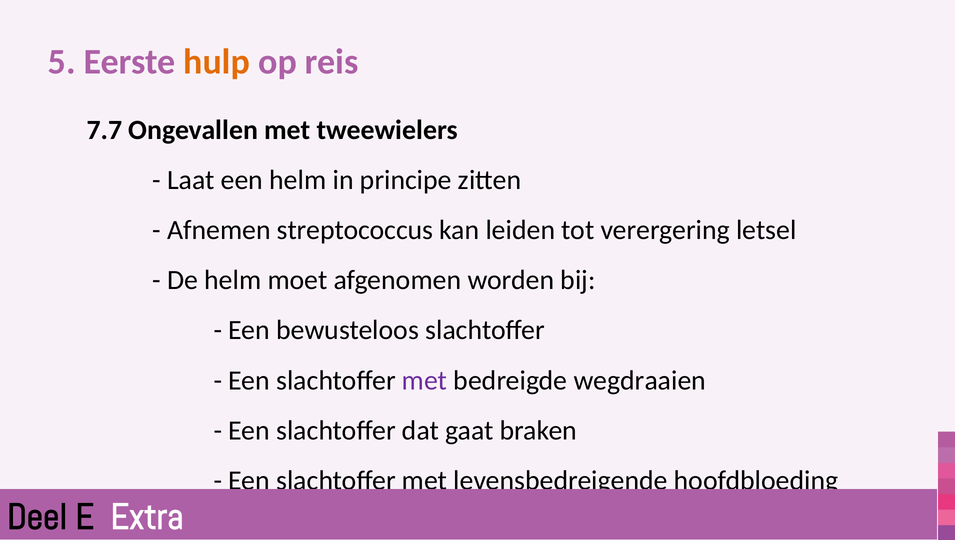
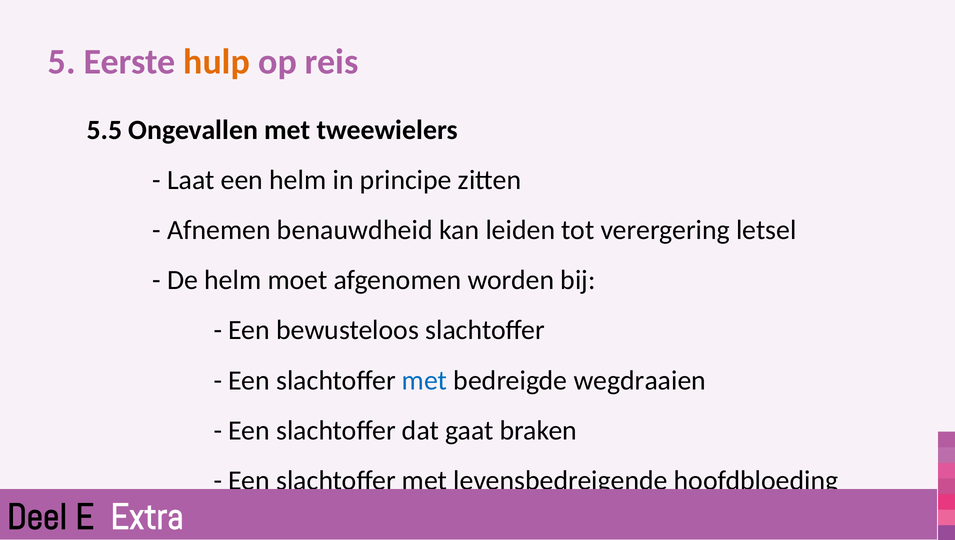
7.7: 7.7 -> 5.5 (104, 130)
streptococcus: streptococcus -> benauwdheid (355, 230)
met colour: purple -> blue (425, 380)
